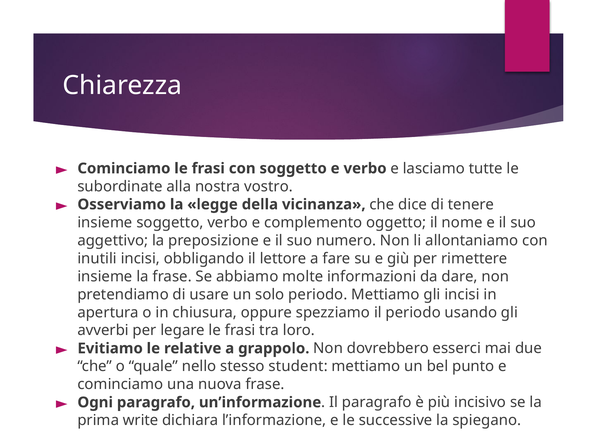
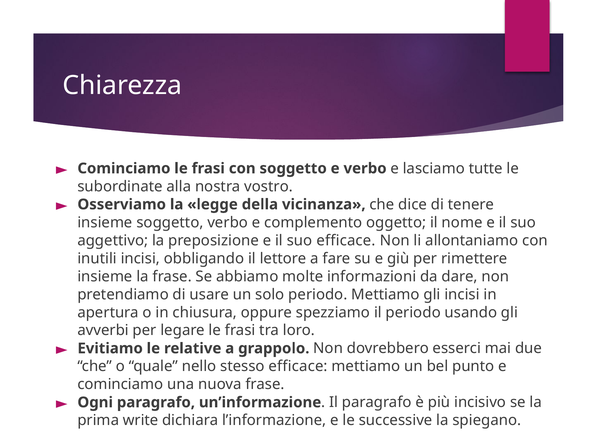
suo numero: numero -> efficace (346, 240)
stesso student: student -> efficace (298, 366)
